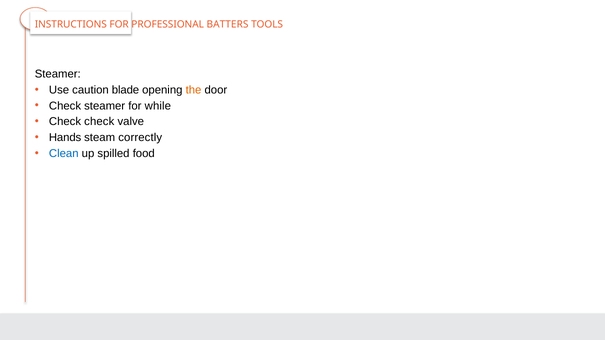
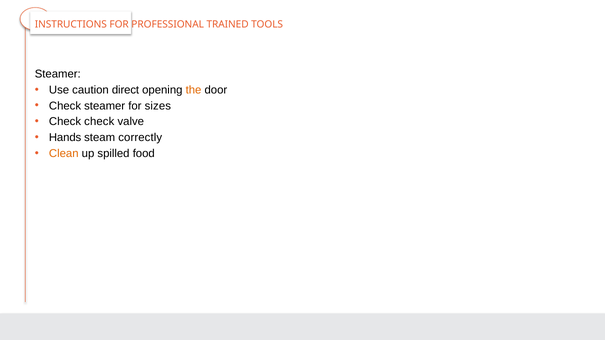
BATTERS: BATTERS -> TRAINED (228, 24)
blade: blade -> direct (126, 90)
while: while -> sizes (158, 106)
Clean colour: blue -> orange (64, 154)
